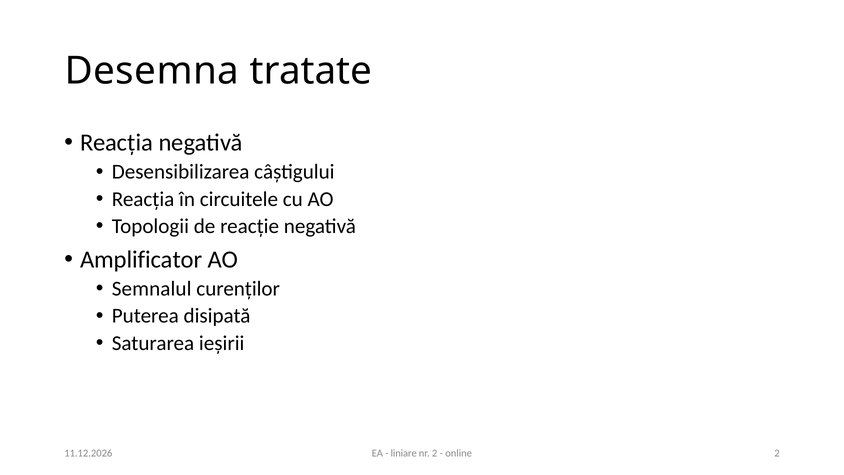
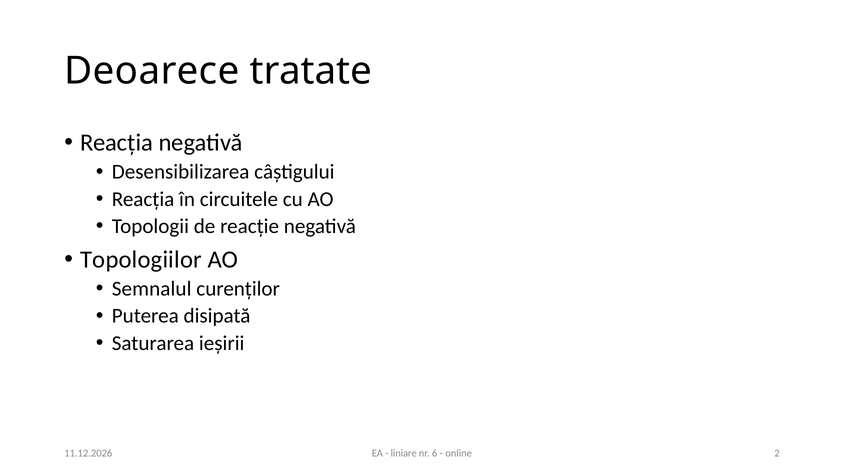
Desemna: Desemna -> Deoarece (152, 71)
Amplificator: Amplificator -> Topologiilor (141, 260)
nr 2: 2 -> 6 (435, 453)
